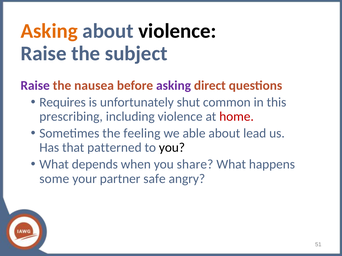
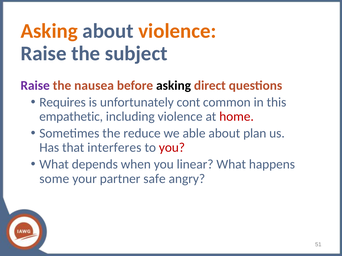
violence colour: black -> orange (177, 31)
asking colour: purple -> black (174, 86)
shut: shut -> cont (188, 102)
prescribing: prescribing -> empathetic (71, 117)
feeling: feeling -> reduce (142, 134)
lead: lead -> plan (255, 134)
patterned: patterned -> interferes (114, 148)
you colour: black -> red (172, 148)
share: share -> linear (195, 165)
